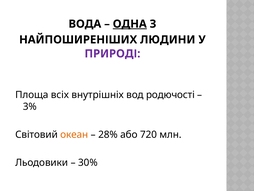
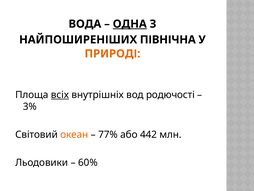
ЛЮДИНИ: ЛЮДИНИ -> ПІВНІЧНА (168, 40)
ПРИРОДІ colour: purple -> orange (112, 54)
всіх underline: none -> present (60, 95)
28%: 28% -> 77% (108, 134)
720: 720 -> 442 (148, 134)
30%: 30% -> 60% (88, 162)
